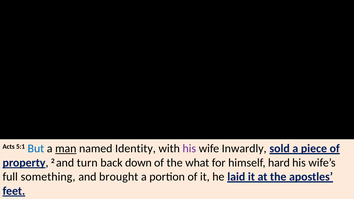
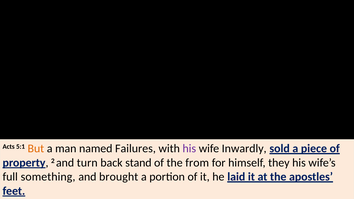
But colour: blue -> orange (36, 149)
man underline: present -> none (66, 149)
Identity: Identity -> Failures (135, 149)
down: down -> stand (138, 163)
what: what -> from (197, 163)
hard: hard -> they (279, 163)
